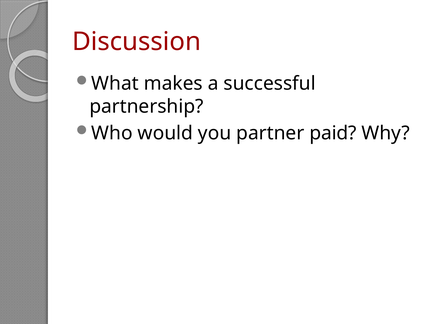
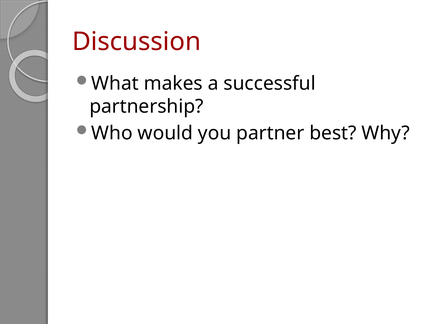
paid: paid -> best (333, 133)
